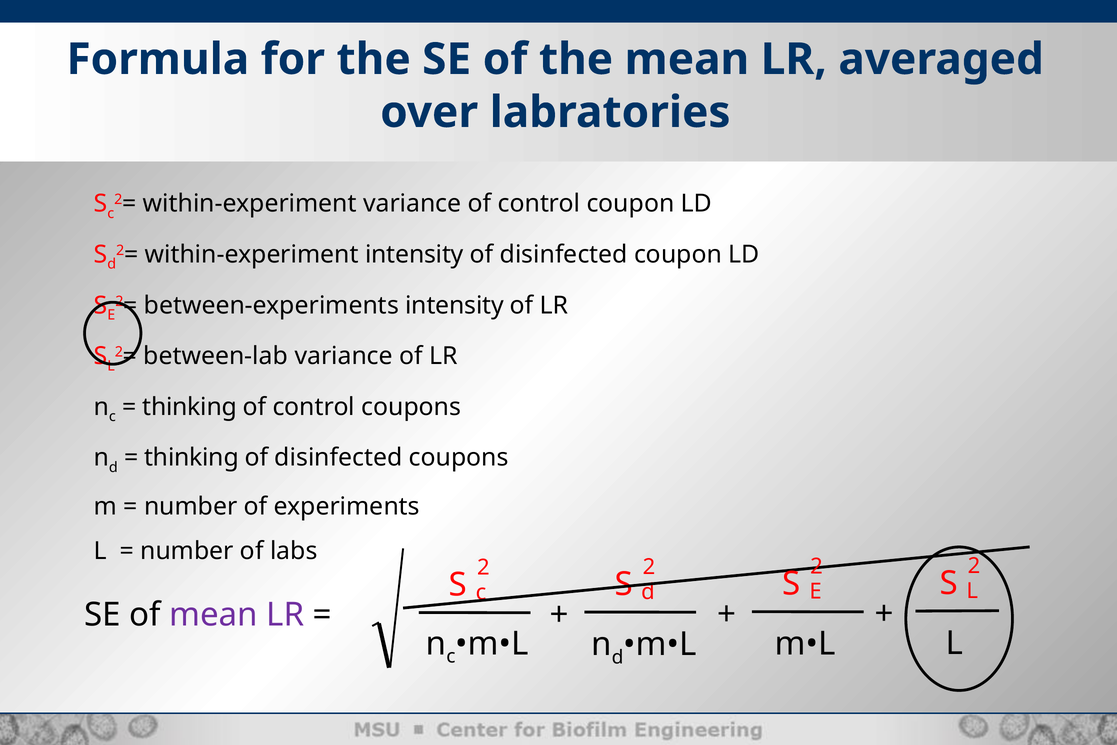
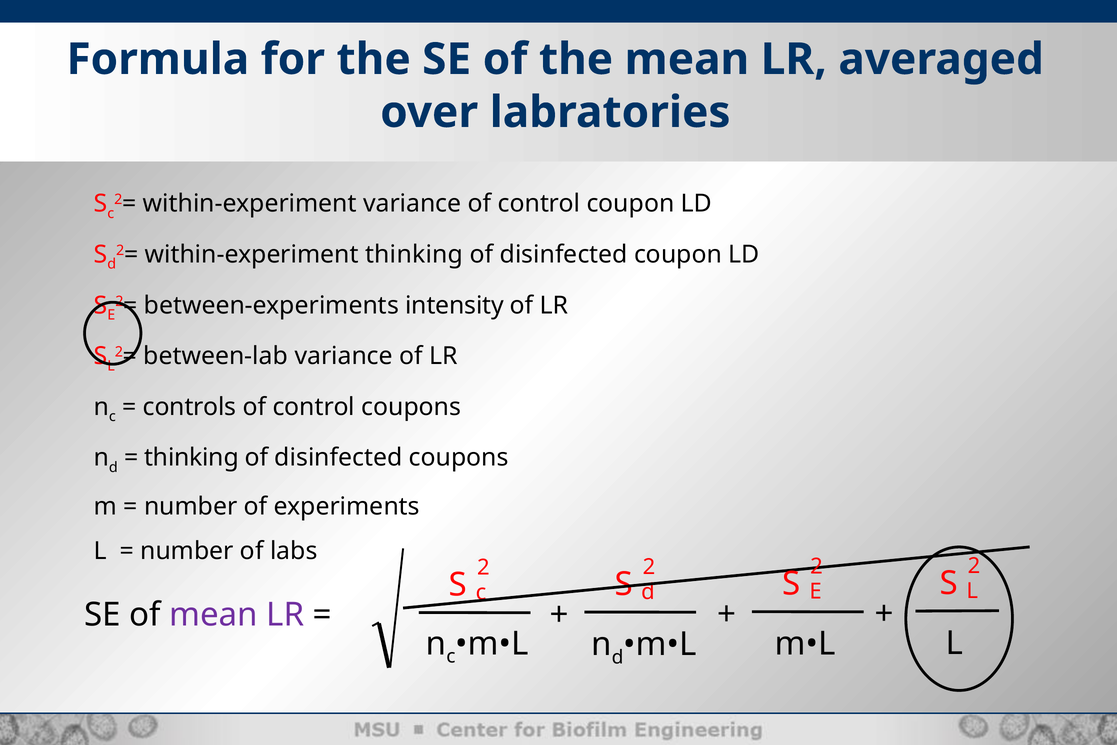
within-experiment intensity: intensity -> thinking (414, 254)
thinking: thinking -> controls (190, 407)
